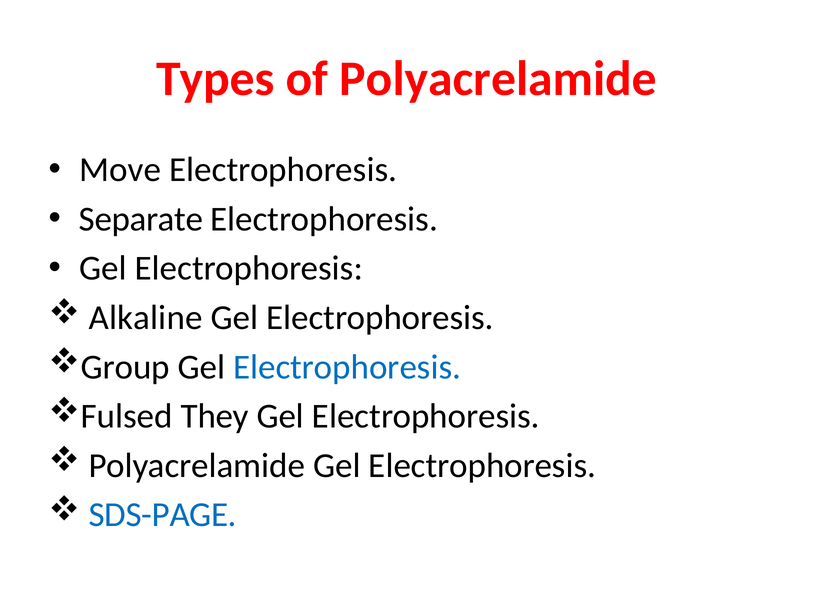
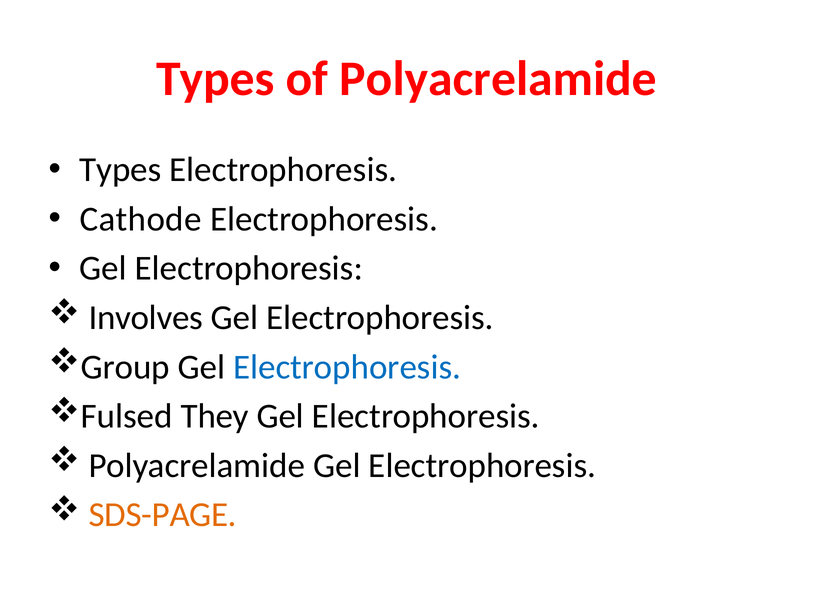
Move: Move -> Types (120, 170)
Separate: Separate -> Cathode (141, 219)
Alkaline: Alkaline -> Involves (146, 318)
SDS-PAGE colour: blue -> orange (163, 515)
